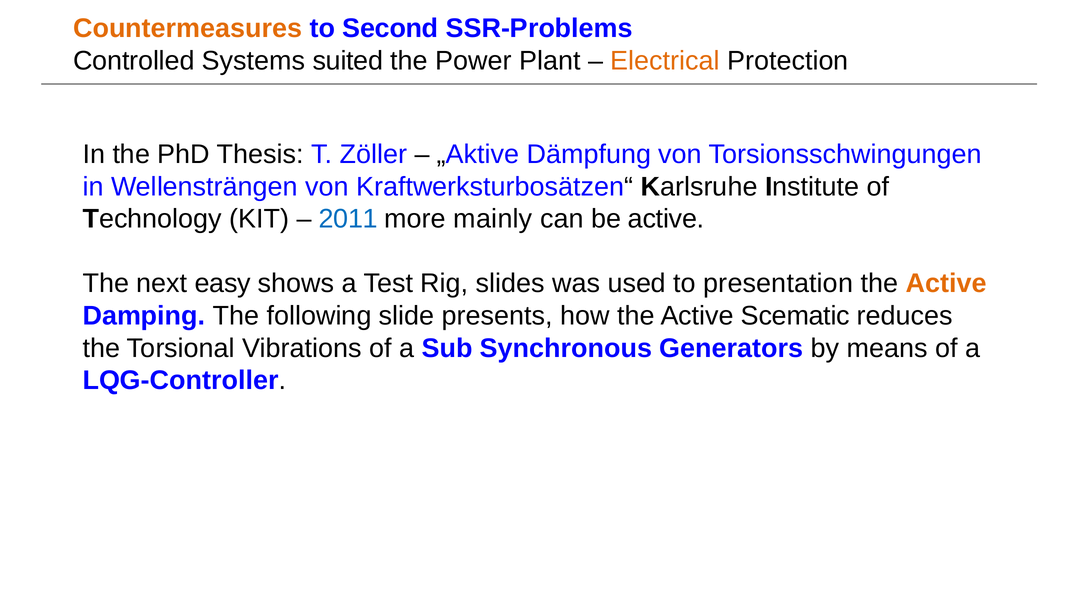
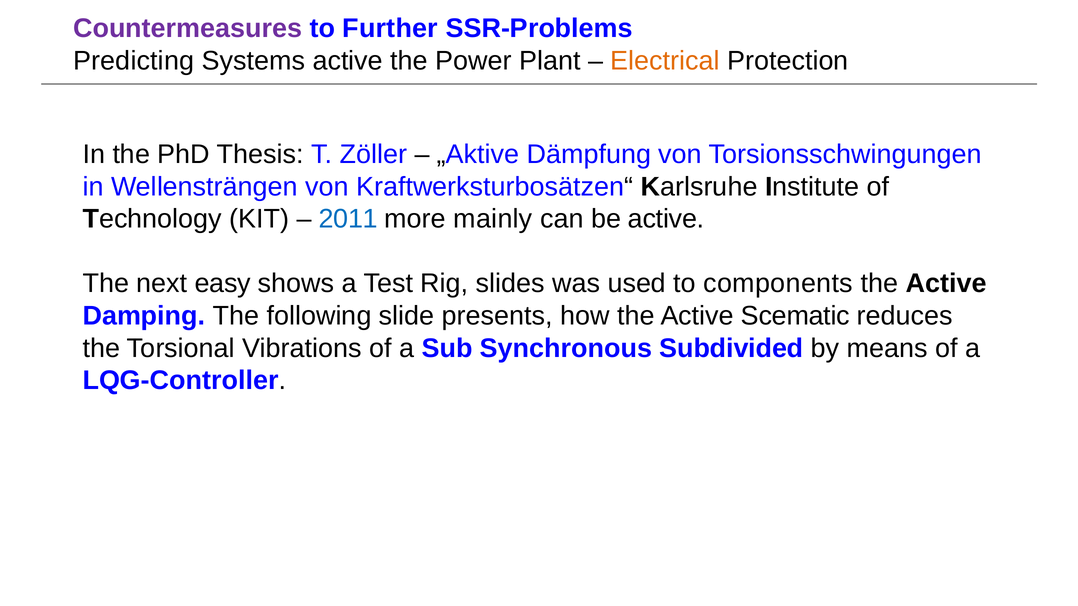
Countermeasures colour: orange -> purple (188, 29)
Second: Second -> Further (390, 29)
Controlled: Controlled -> Predicting (134, 61)
Systems suited: suited -> active (348, 61)
presentation: presentation -> components (778, 284)
Active colour: orange -> black (946, 284)
Generators: Generators -> Subdivided (731, 348)
